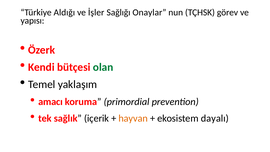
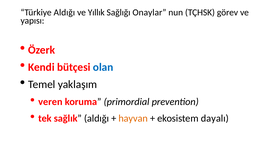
İşler: İşler -> Yıllık (96, 13)
olan colour: green -> blue (103, 67)
amacı: amacı -> veren (50, 102)
sağlık içerik: içerik -> aldığı (97, 118)
